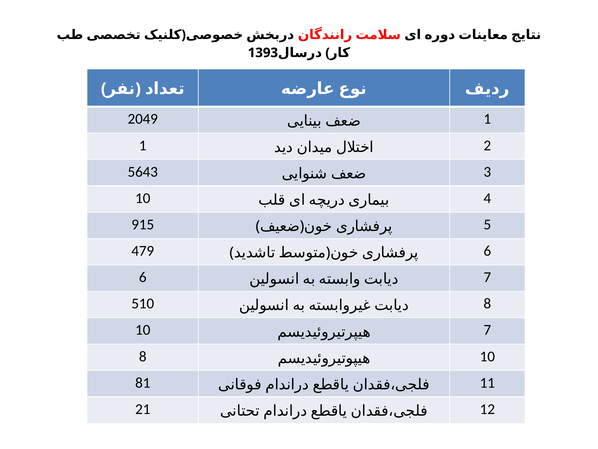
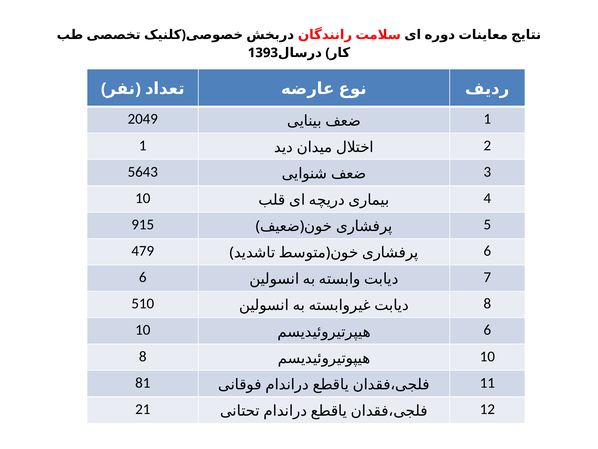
7: 7 -> 6 (487, 330)
